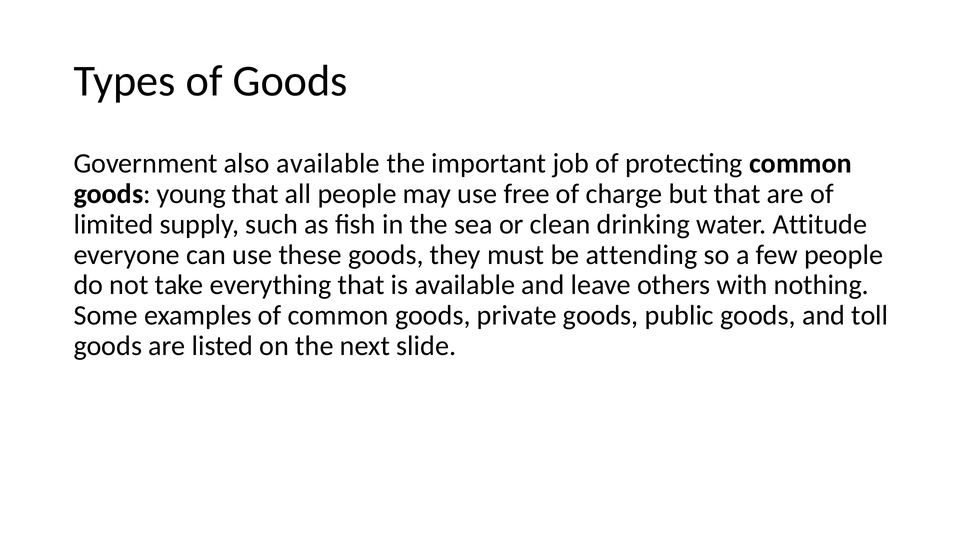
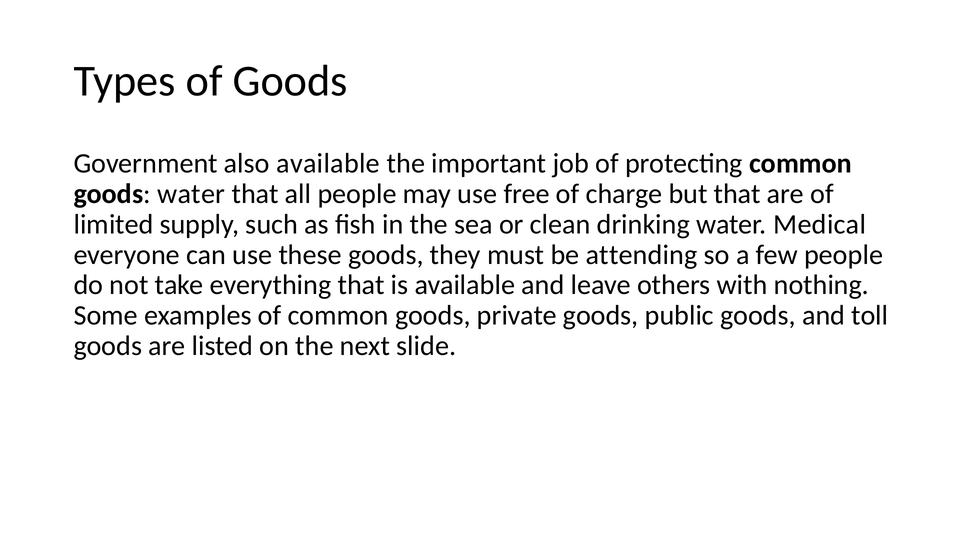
goods young: young -> water (191, 194)
Attitude: Attitude -> Medical (820, 224)
